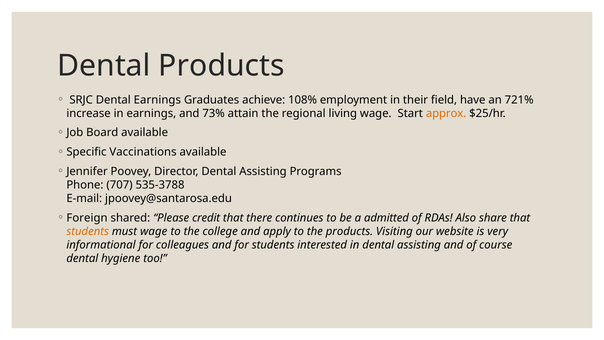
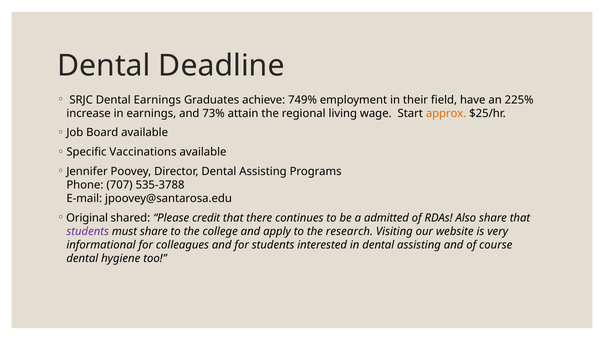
Dental Products: Products -> Deadline (222, 66)
108%: 108% -> 749% (303, 100)
721%: 721% -> 225% (519, 100)
Foreign: Foreign -> Original (87, 218)
students colour: orange -> purple (88, 231)
must wage: wage -> share (154, 231)
the products: products -> research (349, 231)
